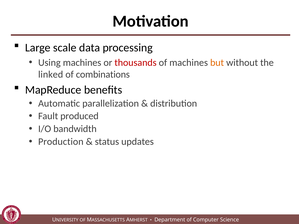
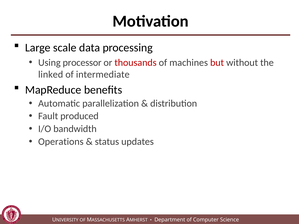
Using machines: machines -> processor (82, 63)
but colour: orange -> red (217, 63)
combinations: combinations -> intermediate (103, 75)
Production: Production -> Operations (61, 142)
